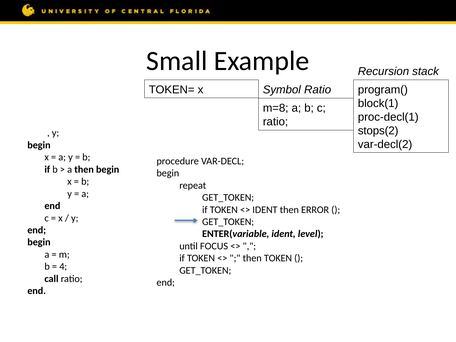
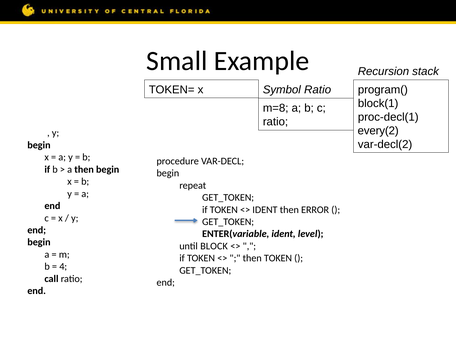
stops(2: stops(2 -> every(2 (378, 131)
FOCUS: FOCUS -> BLOCK (214, 246)
